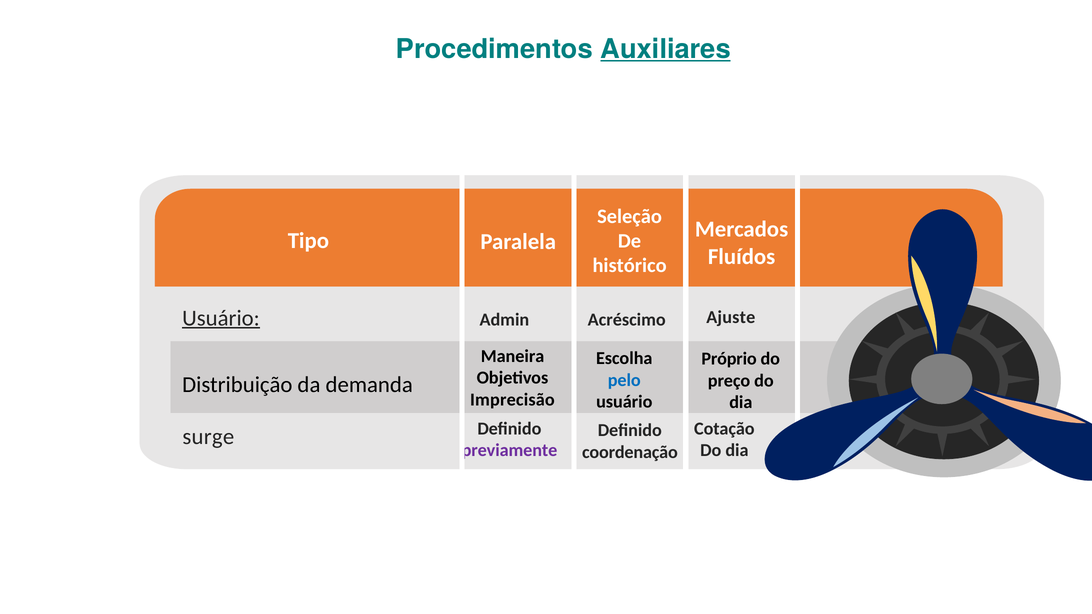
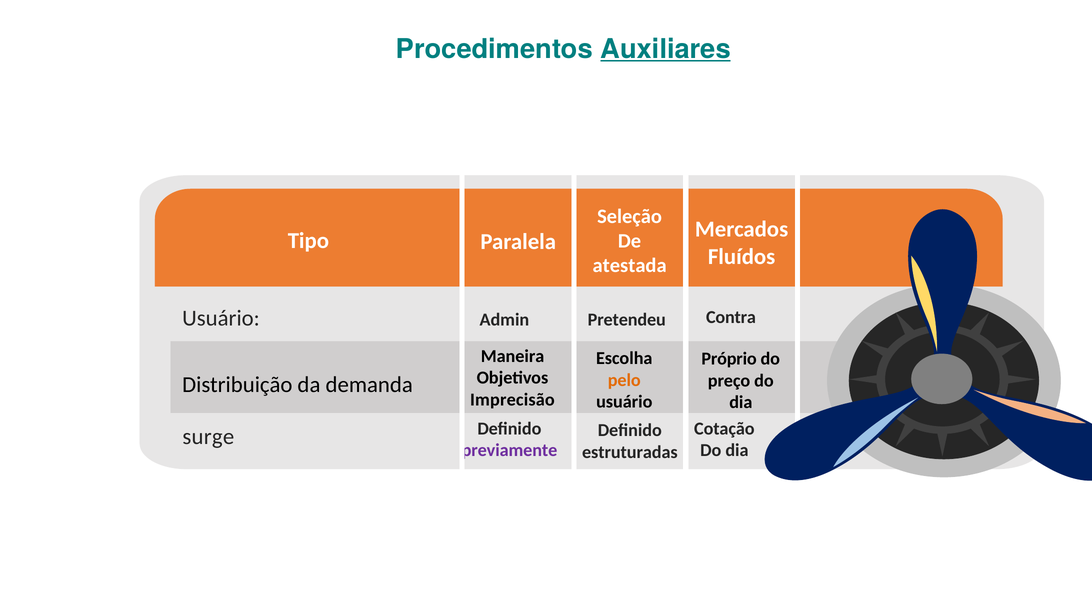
histórico: histórico -> atestada (630, 266)
Usuário underline: present -> none (221, 318)
Ajuste: Ajuste -> Contra (731, 318)
Acréscimo: Acréscimo -> Pretendeu (627, 320)
pelo colour: blue -> orange (624, 380)
coordenação: coordenação -> estruturadas (630, 452)
